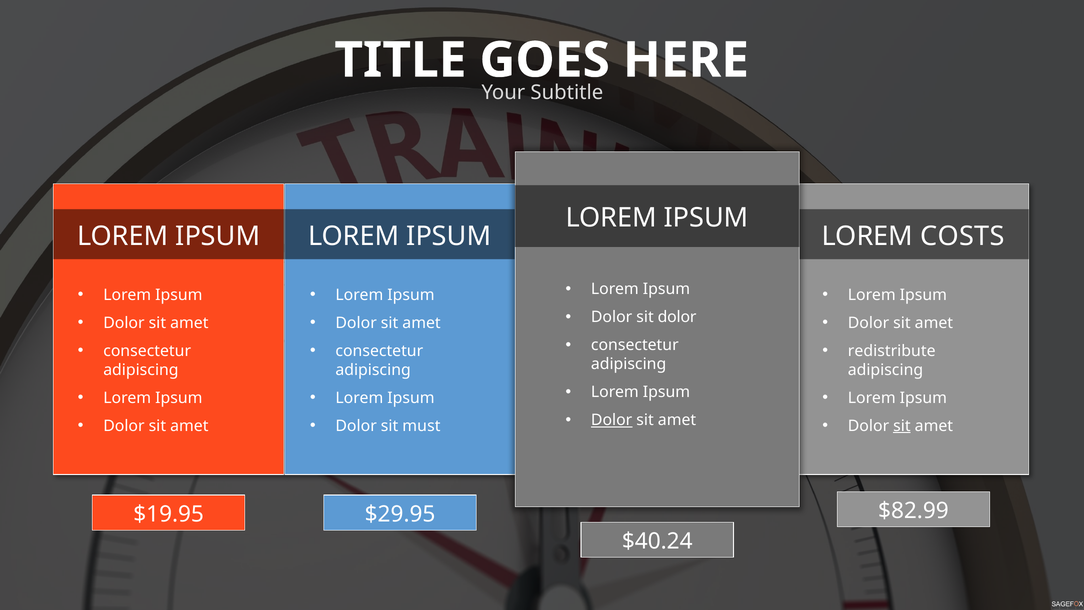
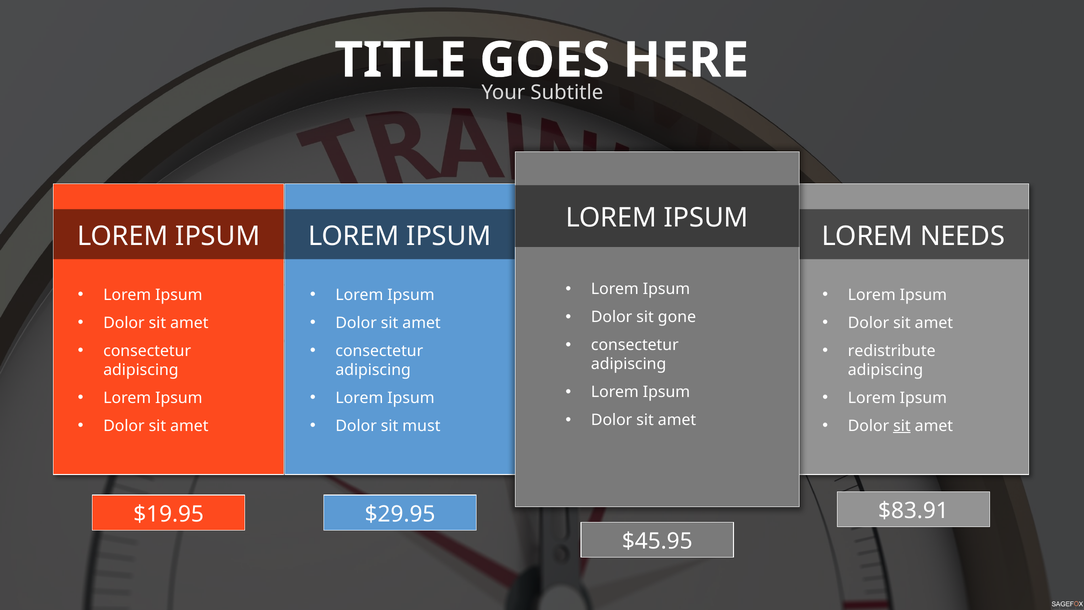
COSTS: COSTS -> NEEDS (962, 236)
sit dolor: dolor -> gone (677, 317)
Dolor underline: present -> none (612, 420)
$82.99: $82.99 -> $83.91 (913, 511)
$40.24: $40.24 -> $45.95 (657, 541)
